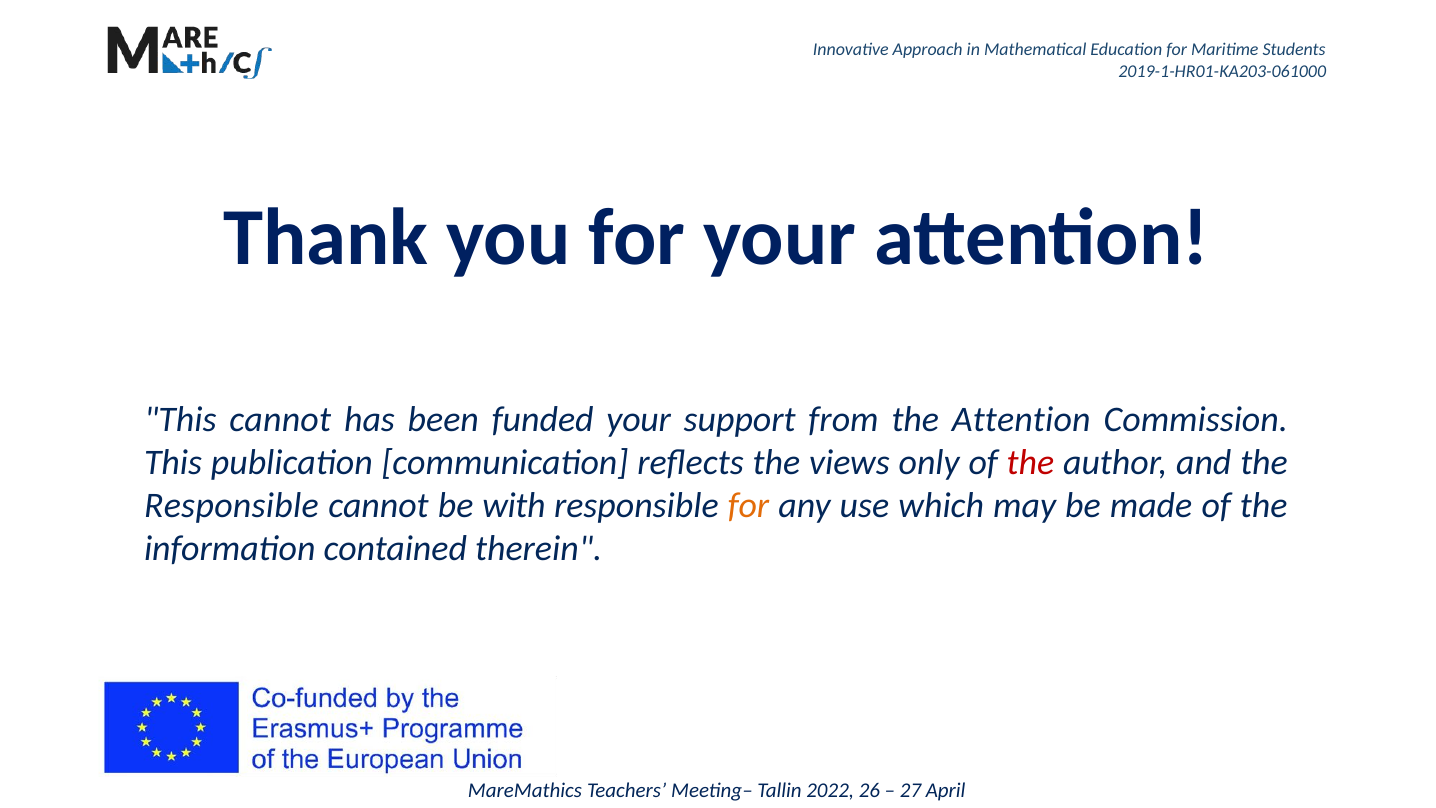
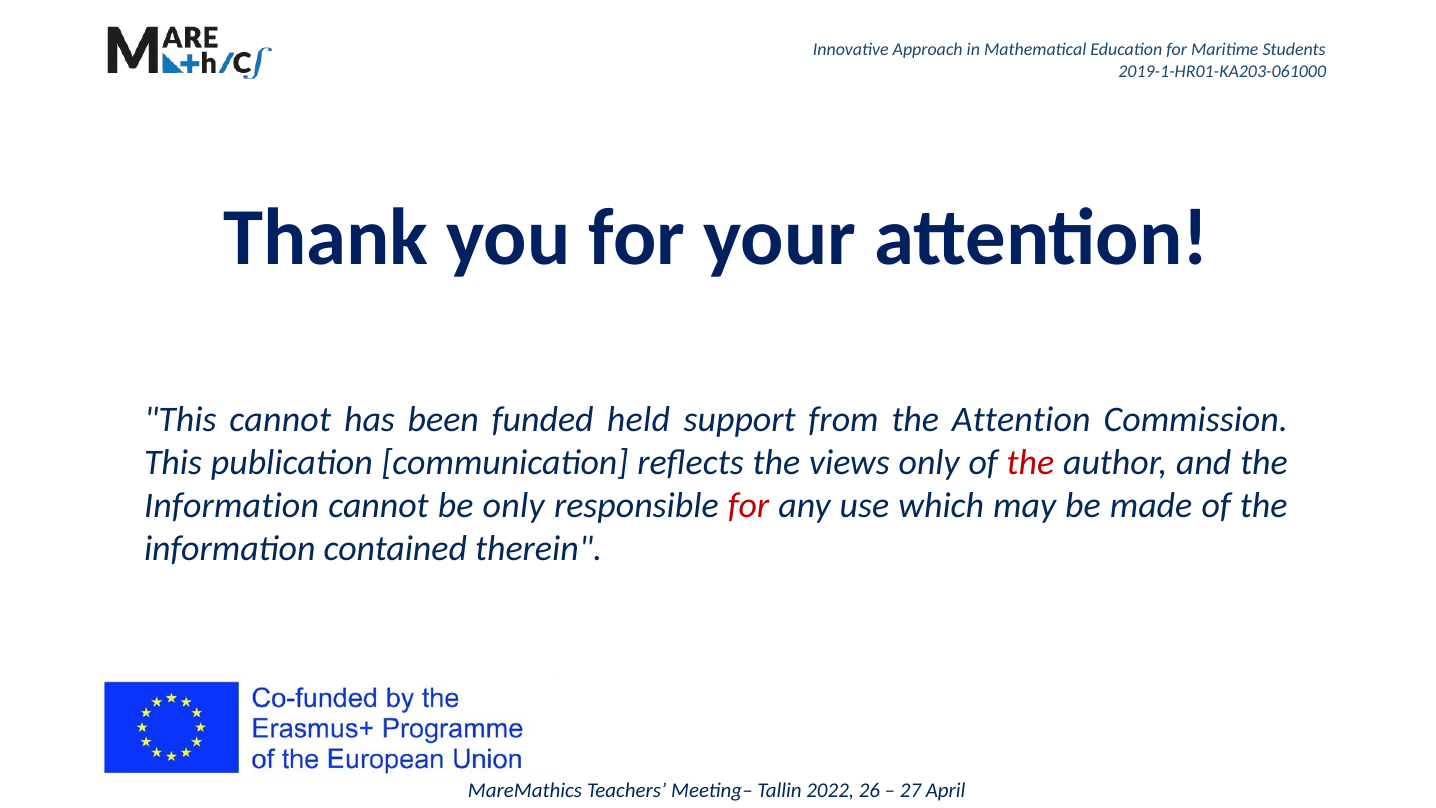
funded your: your -> held (638, 420)
Responsible: Responsible -> Information (232, 506)
be with: with -> only (514, 506)
for colour: orange -> red (749, 506)
